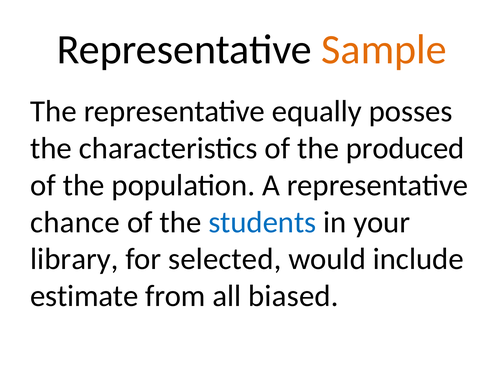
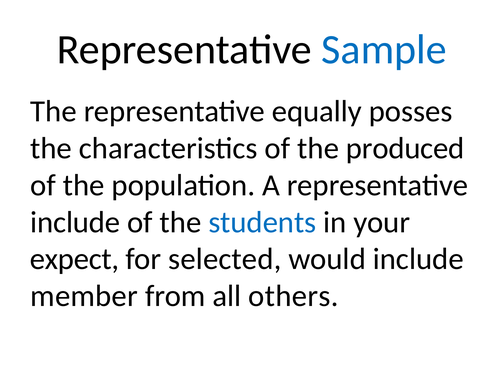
Sample colour: orange -> blue (384, 50)
chance: chance -> include (75, 222)
library: library -> expect (75, 259)
estimate: estimate -> member (84, 296)
biased: biased -> others (293, 296)
